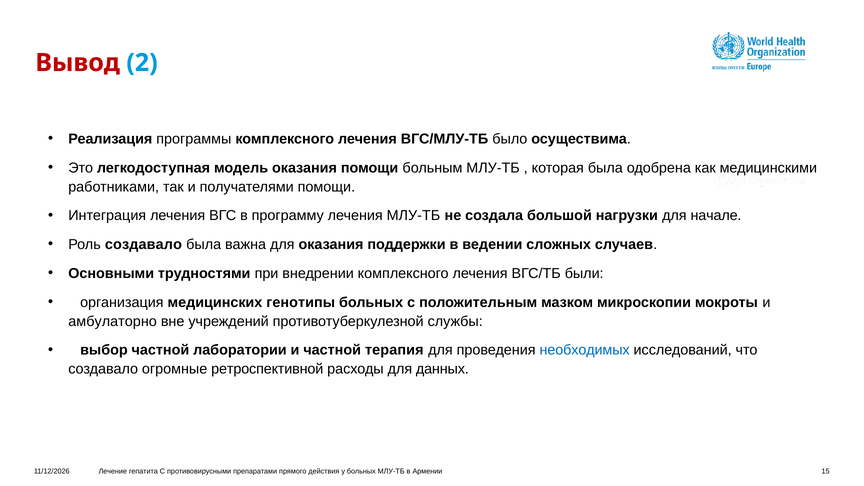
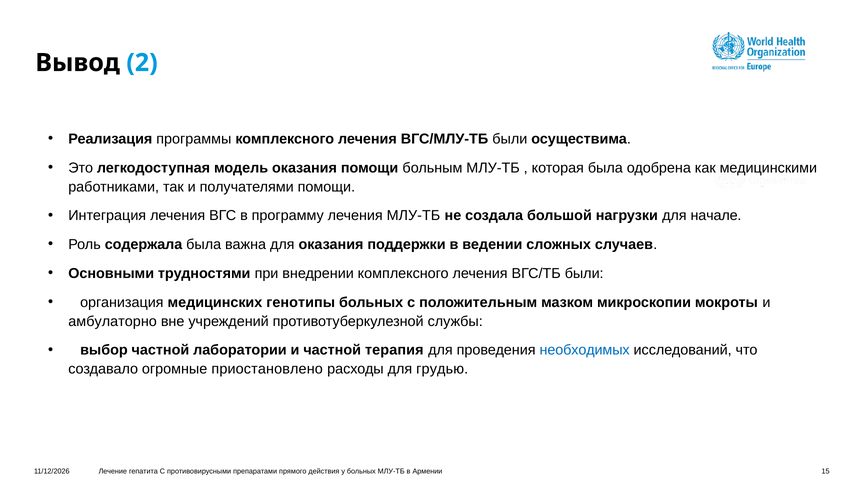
Вывод colour: red -> black (78, 63)
ВГС/МЛУ-ТБ было: было -> были (510, 139)
Роль создавало: создавало -> содержала (144, 245)
ретроспективной: ретроспективной -> приостановлено (267, 369)
данных: данных -> грудью (442, 369)
